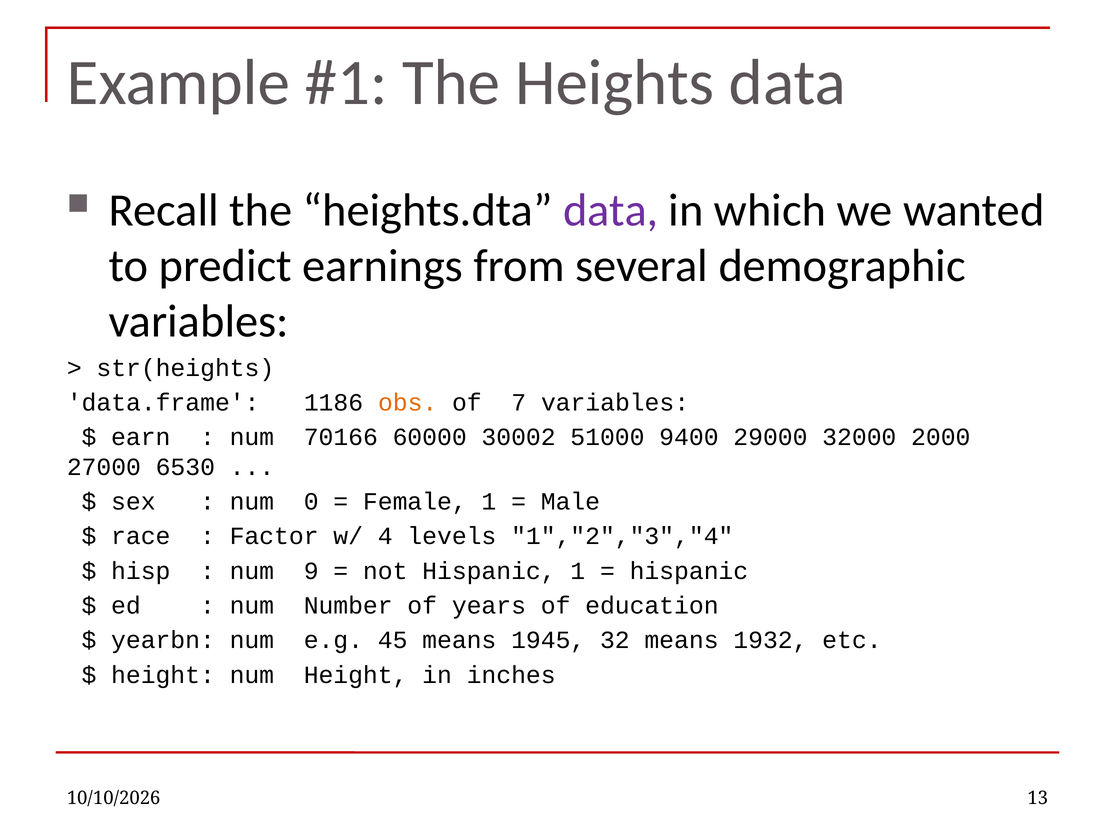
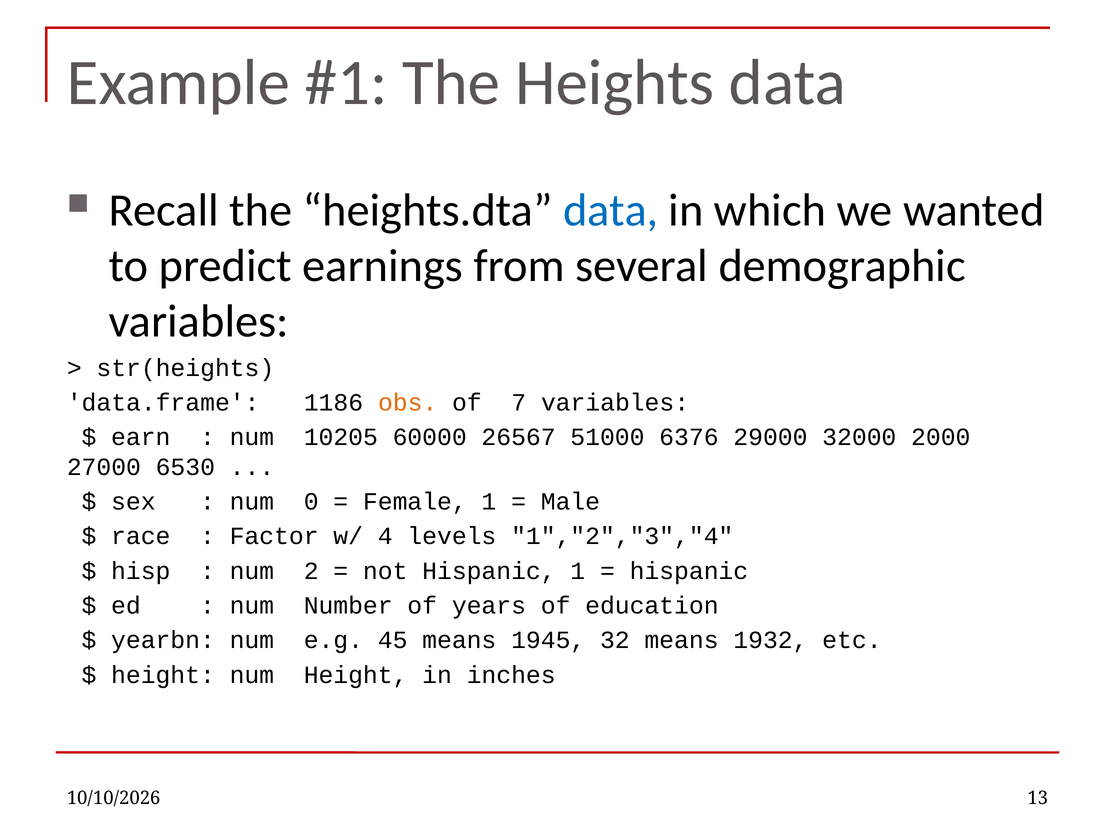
data colour: purple -> blue (611, 210)
70166: 70166 -> 10205 (341, 437)
30002: 30002 -> 26567 (519, 437)
9400: 9400 -> 6376 (689, 437)
9: 9 -> 2 (311, 571)
